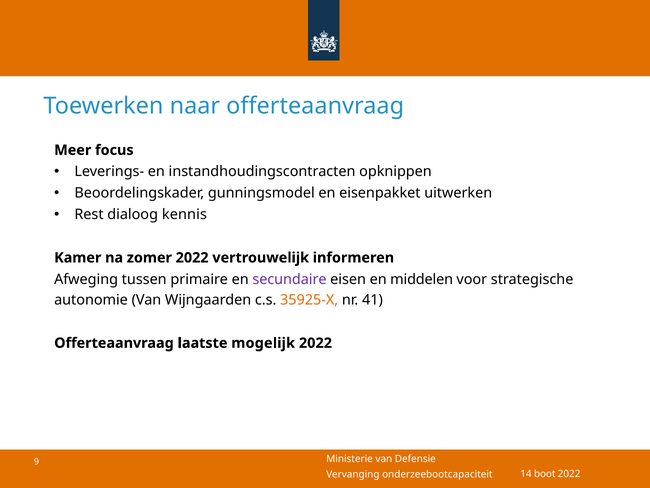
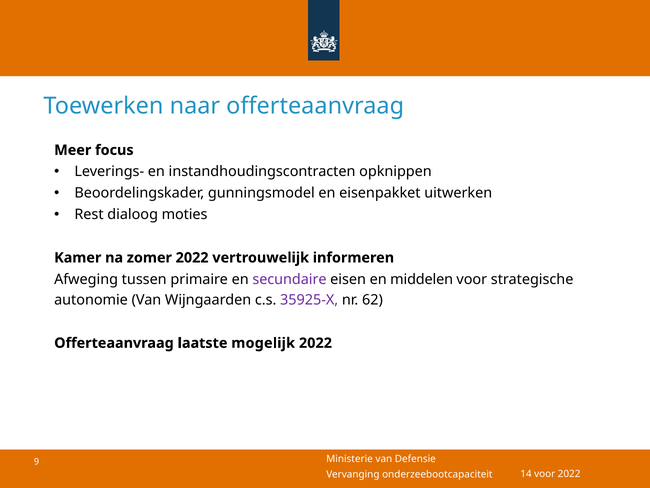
kennis: kennis -> moties (185, 214)
35925-X colour: orange -> purple (309, 300)
41: 41 -> 62 (372, 300)
14 boot: boot -> voor (545, 474)
